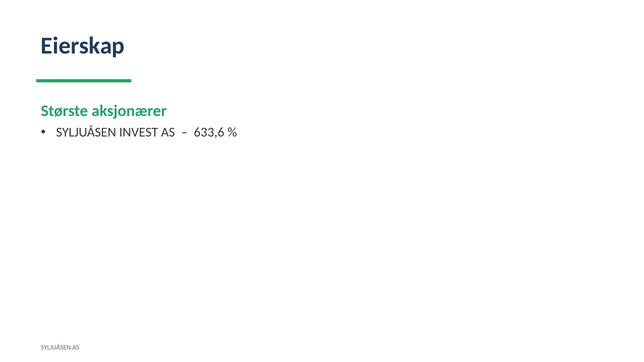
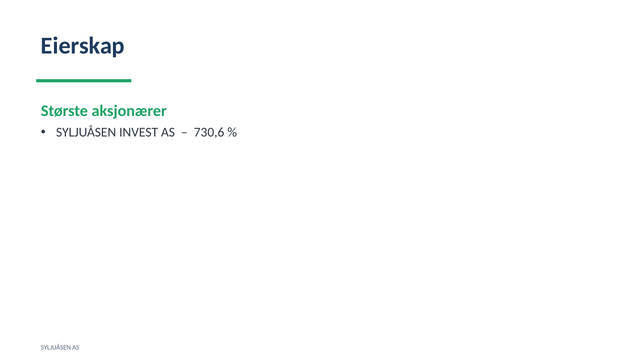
633,6: 633,6 -> 730,6 (209, 132)
